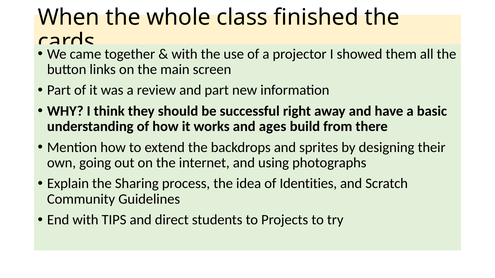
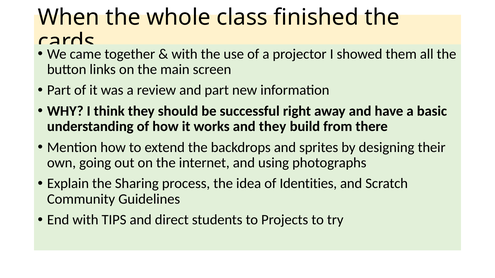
and ages: ages -> they (273, 127)
